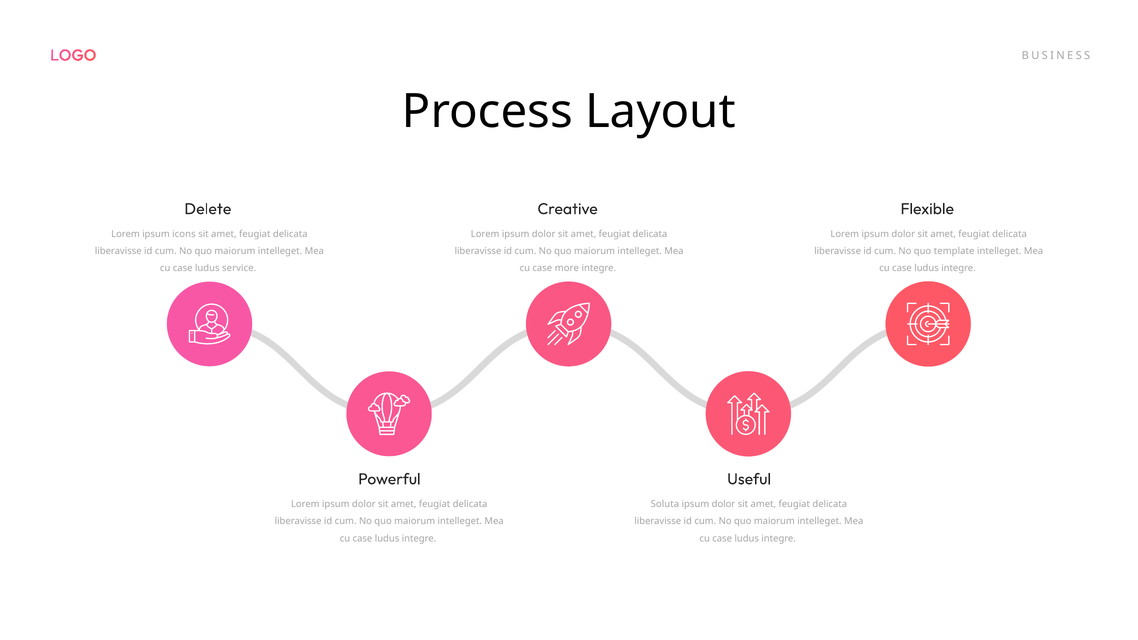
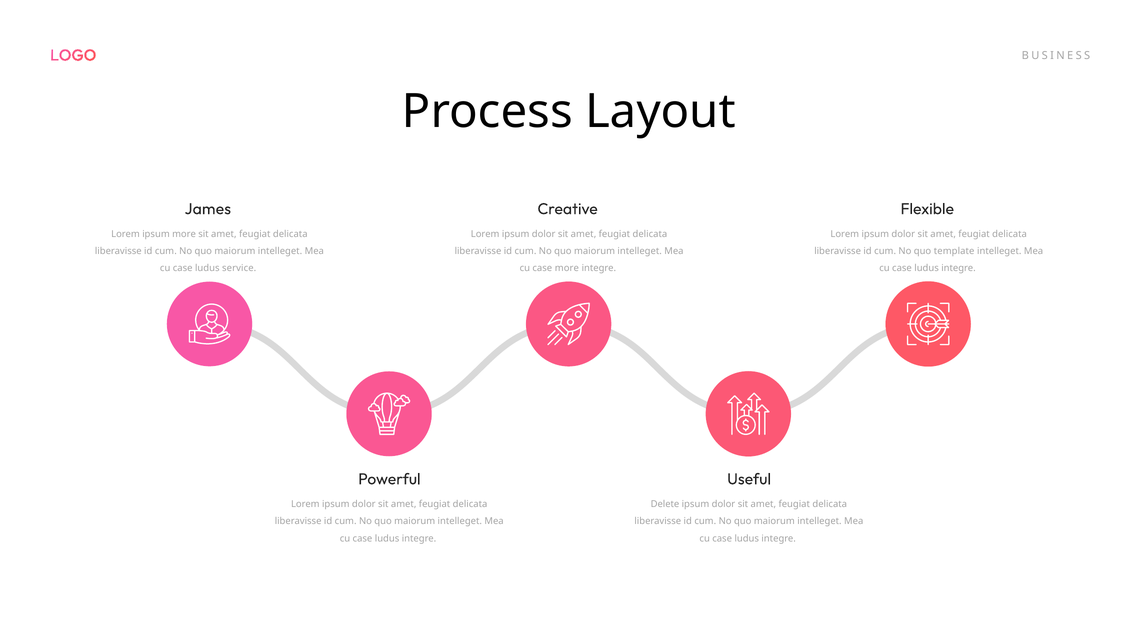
Delete: Delete -> James (208, 209)
ipsum icons: icons -> more (184, 234)
Soluta: Soluta -> Delete (665, 504)
